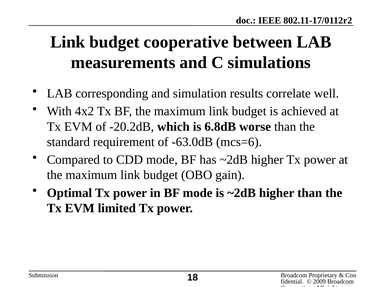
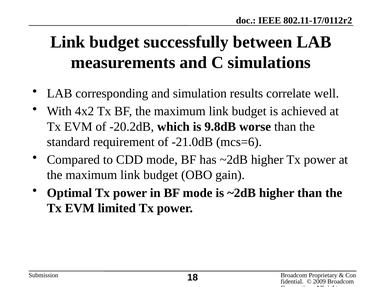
cooperative: cooperative -> successfully (186, 42)
6.8dB: 6.8dB -> 9.8dB (220, 126)
-63.0dB: -63.0dB -> -21.0dB (192, 142)
